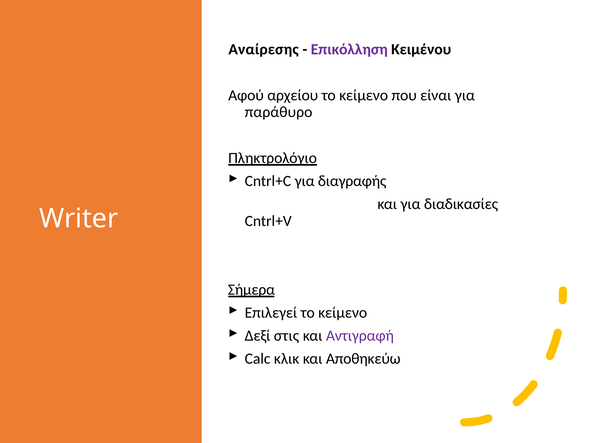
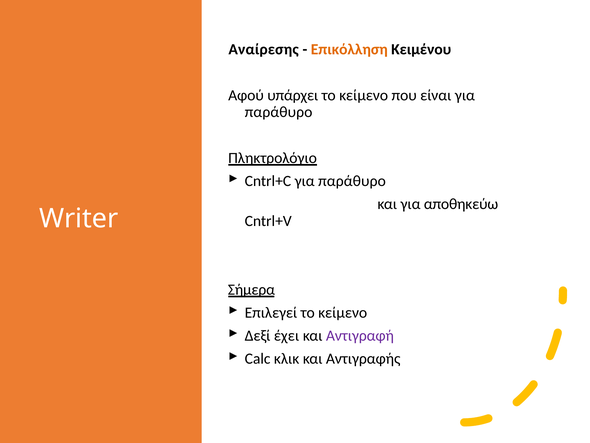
Επικόλληση colour: purple -> orange (349, 49)
αρχείου: αρχείου -> υπάρχει (293, 95)
Cntrl+C για διαγραφής: διαγραφής -> παράθυρο (352, 181)
διαδικασίες: διαδικασίες -> αποθηκεύω (461, 204)
στις: στις -> έχει (287, 335)
Αποθηκεύω: Αποθηκεύω -> Αντιγραφής (363, 358)
